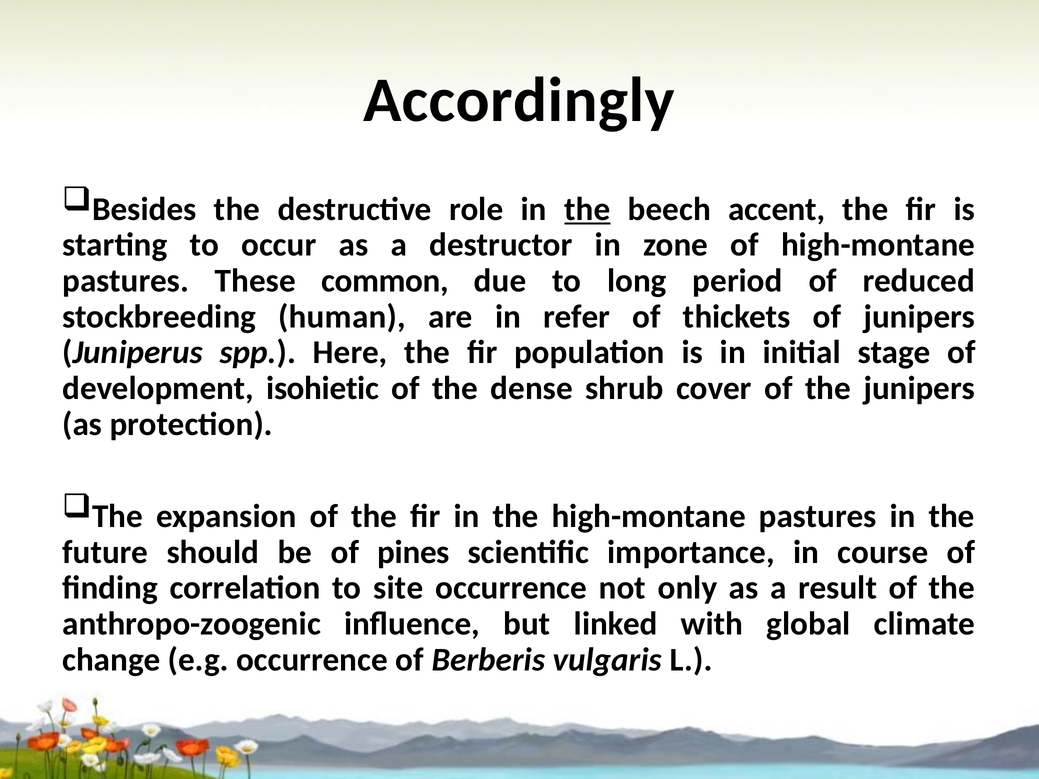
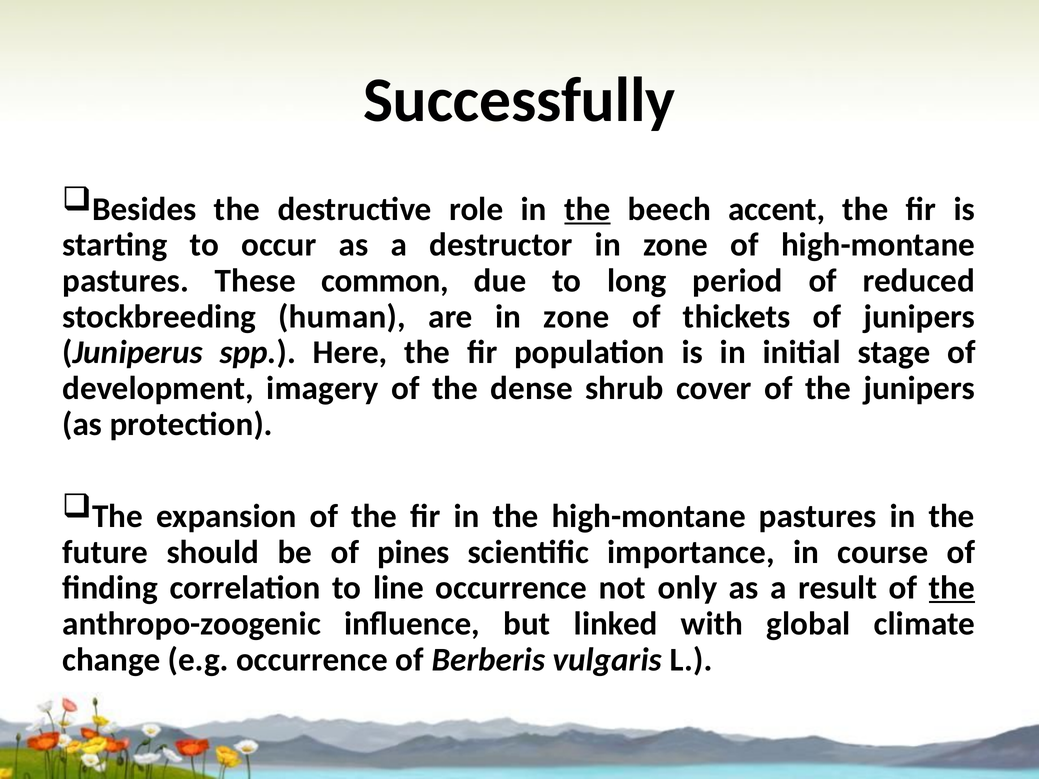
Accordingly: Accordingly -> Successfully (519, 101)
are in refer: refer -> zone (576, 317)
isohietic: isohietic -> imagery (322, 388)
site: site -> line (398, 588)
the underline: none -> present (952, 588)
